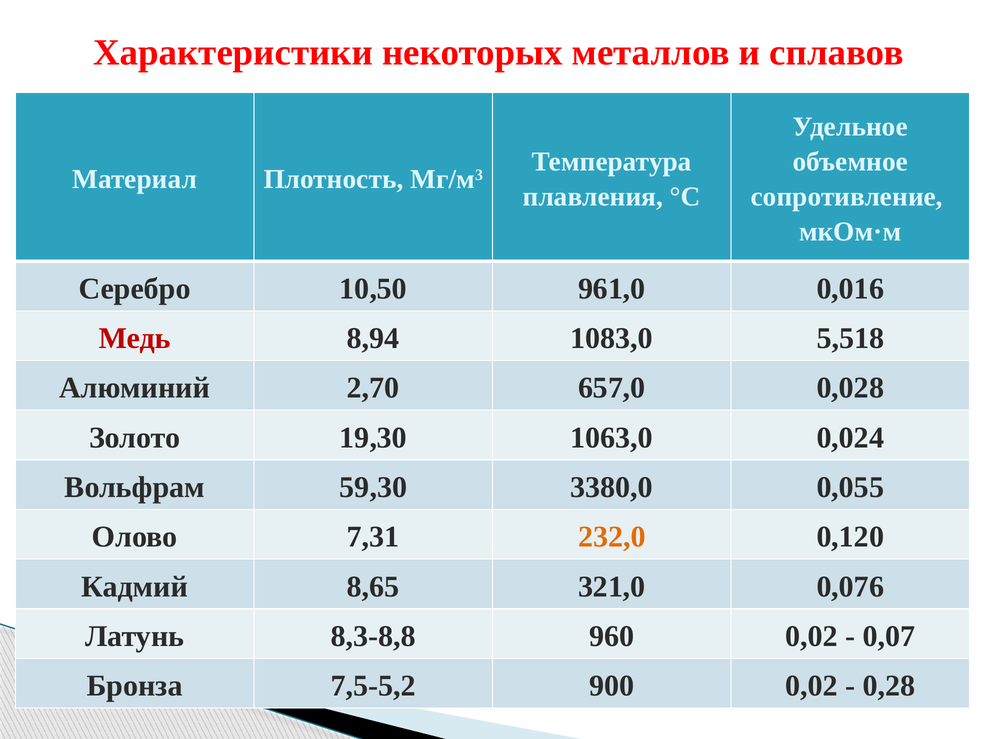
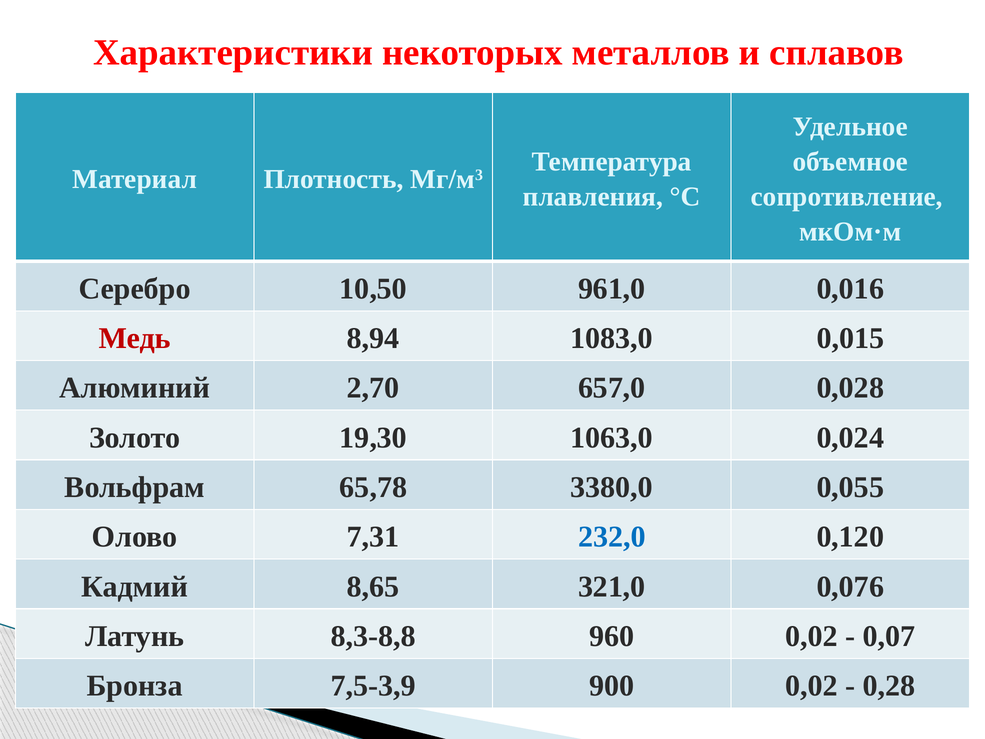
5,518: 5,518 -> 0,015 (850, 338)
59,30: 59,30 -> 65,78 (373, 487)
232,0 colour: orange -> blue (612, 537)
7,5-5,2: 7,5-5,2 -> 7,5-3,9 (373, 686)
